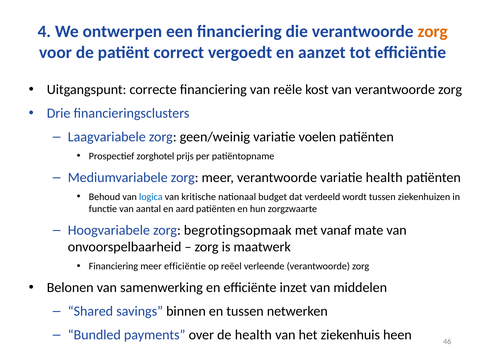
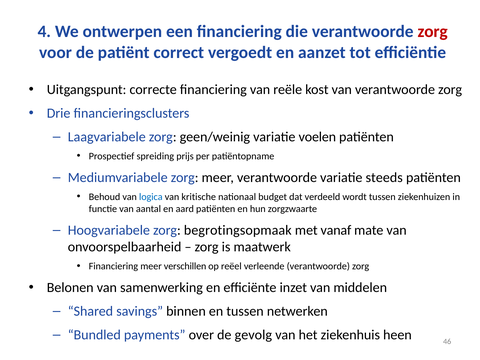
zorg colour: orange -> red (433, 32)
zorghotel: zorghotel -> spreiding (155, 156)
variatie health: health -> steeds (384, 178)
meer efficiëntie: efficiëntie -> verschillen (185, 266)
de health: health -> gevolg (253, 335)
